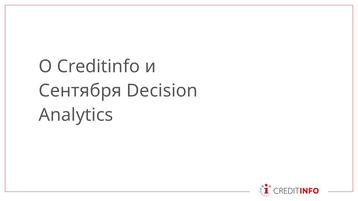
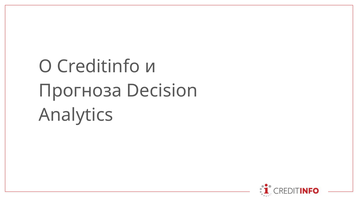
Сентября: Сентября -> Прогноза (80, 91)
